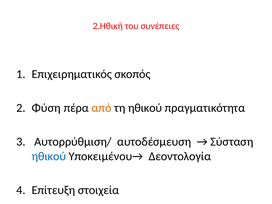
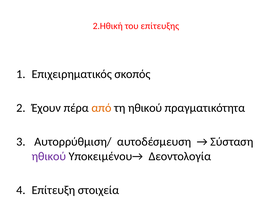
συνέπειες: συνέπειες -> επίτευξης (160, 26)
Φύση: Φύση -> Έχουν (46, 108)
ηθικού colour: blue -> purple (49, 156)
